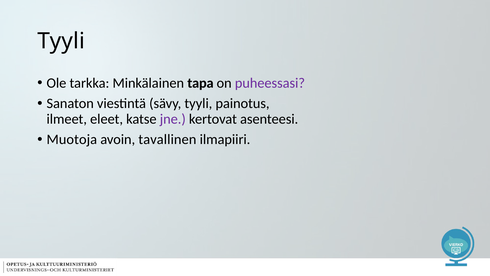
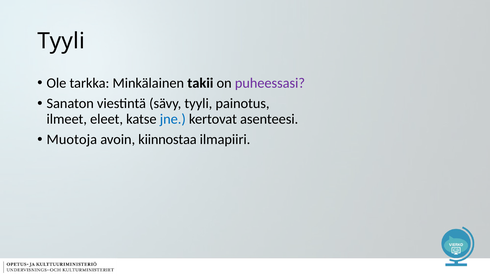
tapa: tapa -> takii (200, 83)
jne colour: purple -> blue (173, 119)
tavallinen: tavallinen -> kiinnostaa (167, 139)
